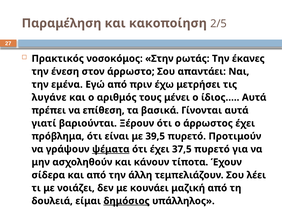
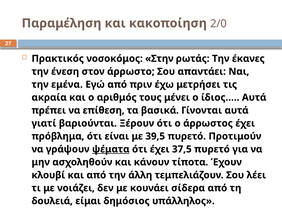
2/5: 2/5 -> 2/0 (219, 24)
λυγάνε: λυγάνε -> ακραία (49, 97)
σίδερα: σίδερα -> κλουβί (48, 175)
μαζική: μαζική -> σίδερα (188, 188)
δημόσιος underline: present -> none (127, 200)
